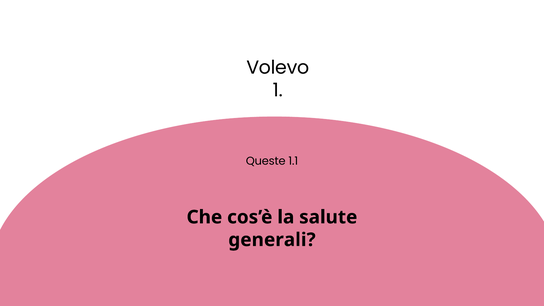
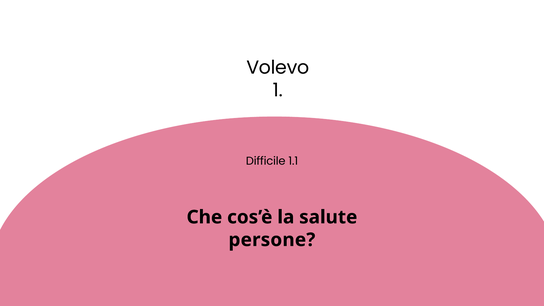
Queste: Queste -> Difficile (266, 161)
generali: generali -> persone (272, 240)
